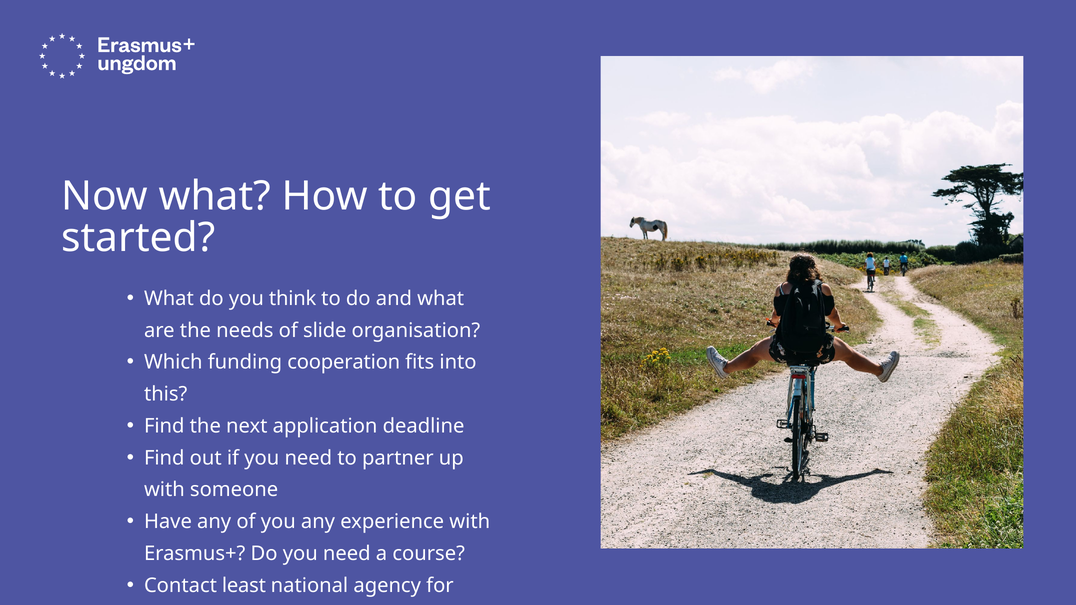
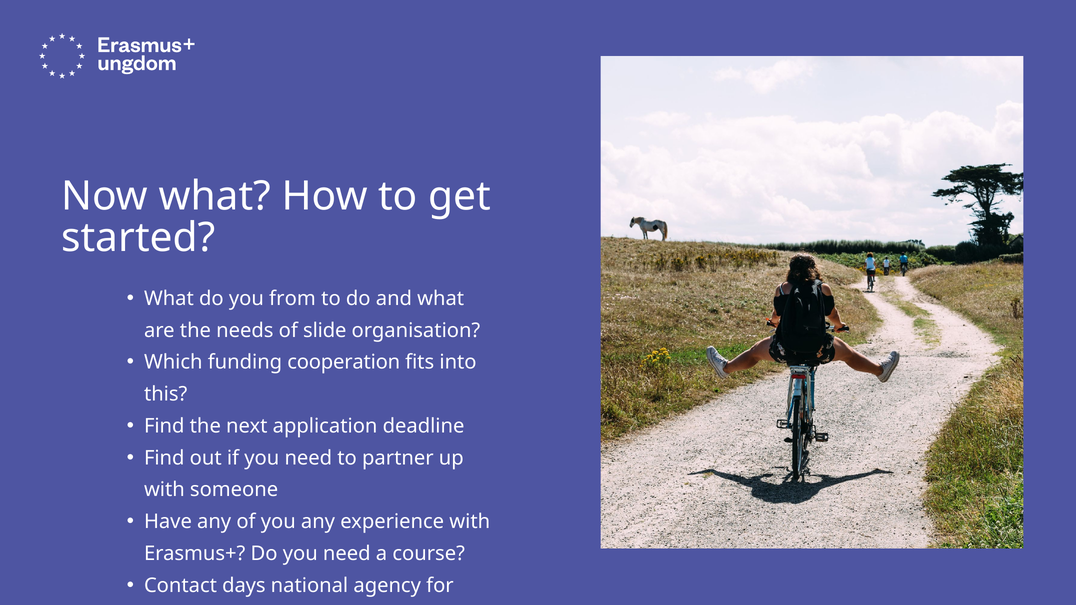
think: think -> from (292, 299)
least: least -> days (244, 586)
